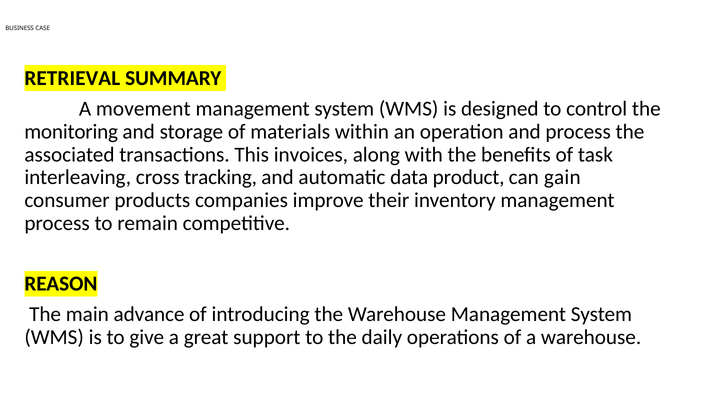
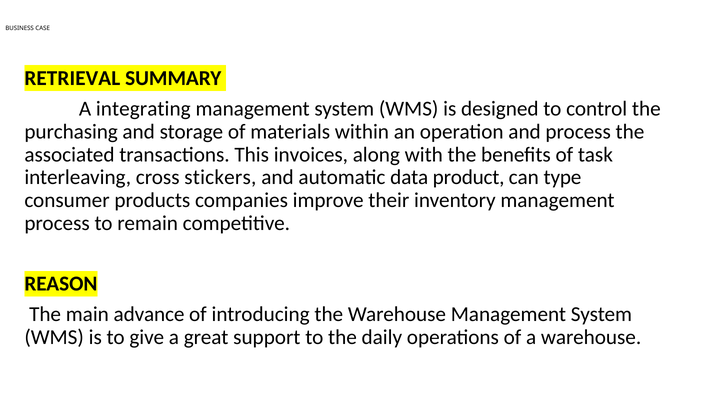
movement: movement -> integrating (143, 109)
monitoring: monitoring -> purchasing (71, 132)
tracking: tracking -> stickers (220, 177)
gain: gain -> type (563, 177)
